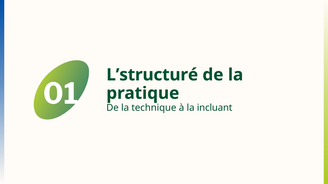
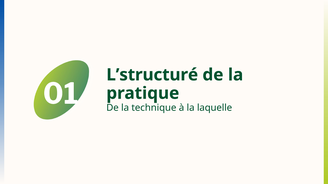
incluant: incluant -> laquelle (215, 108)
